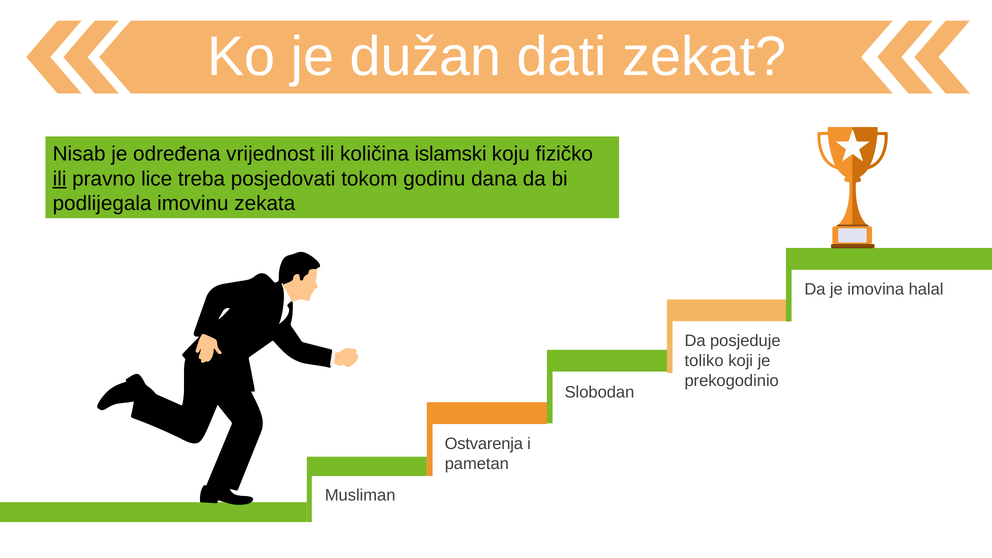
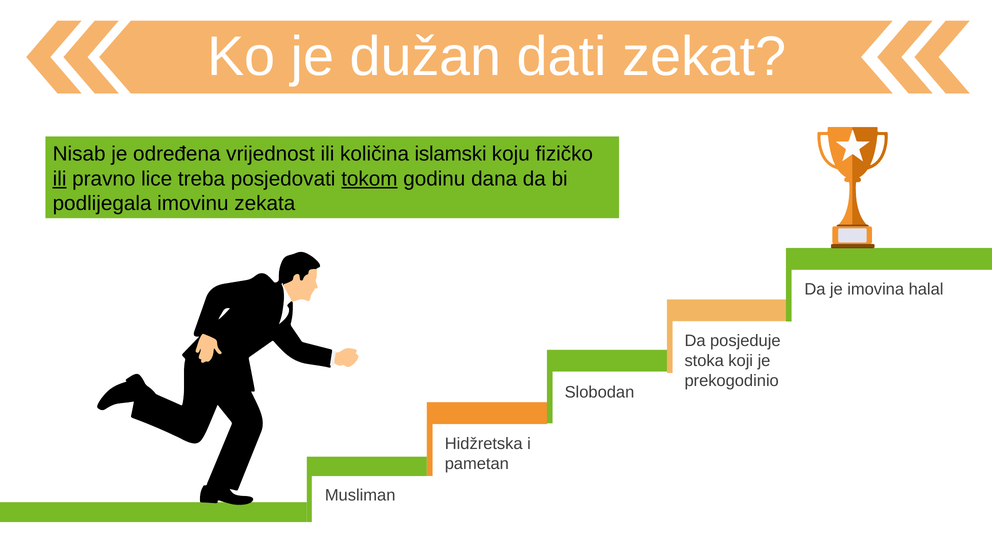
tokom underline: none -> present (369, 179)
toliko: toliko -> stoka (704, 361)
Ostvarenja: Ostvarenja -> Hidžretska (484, 444)
